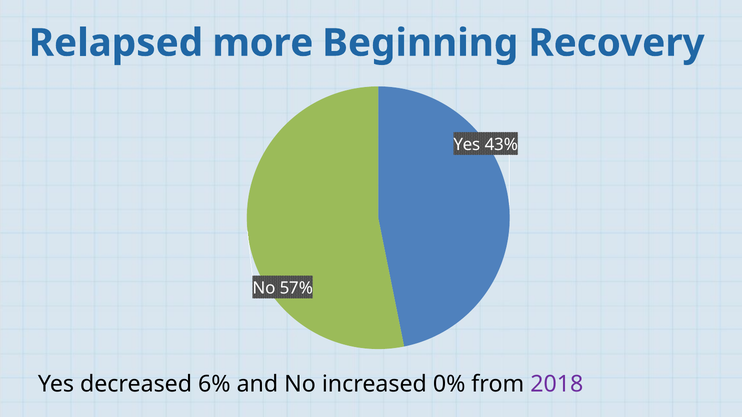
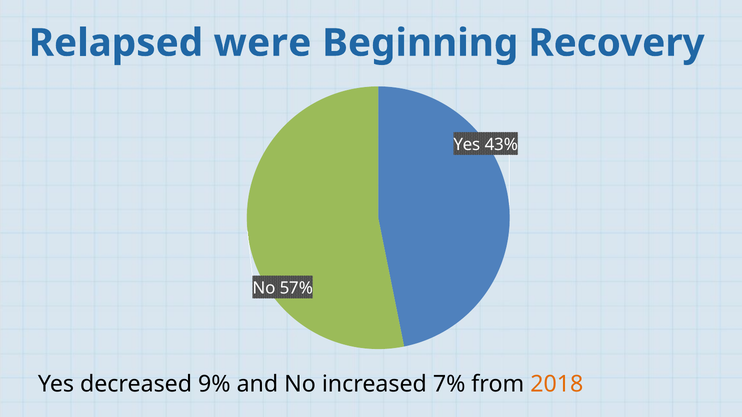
more: more -> were (262, 43)
6%: 6% -> 9% (214, 385)
0%: 0% -> 7% (449, 385)
2018 colour: purple -> orange (557, 385)
